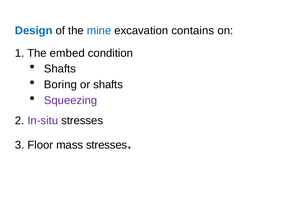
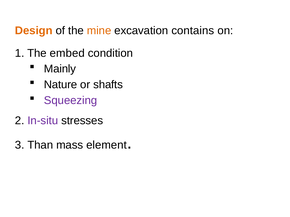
Design colour: blue -> orange (34, 31)
mine colour: blue -> orange (99, 31)
Shafts: Shafts -> Mainly (60, 69)
Boring: Boring -> Nature (61, 85)
Floor: Floor -> Than (40, 145)
mass stresses: stresses -> element (107, 145)
